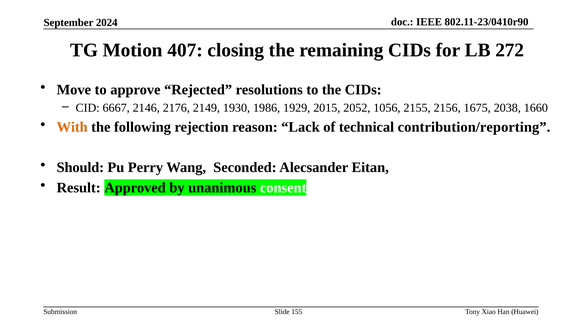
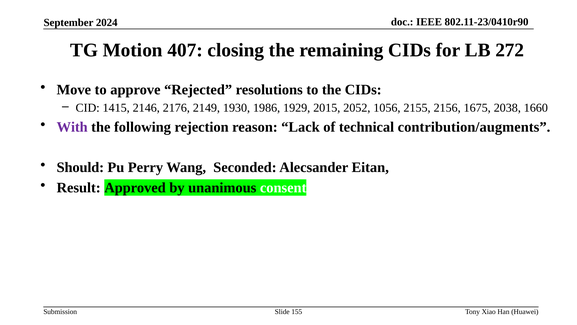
6667: 6667 -> 1415 (116, 108)
With colour: orange -> purple (72, 127)
contribution/reporting: contribution/reporting -> contribution/augments (474, 127)
